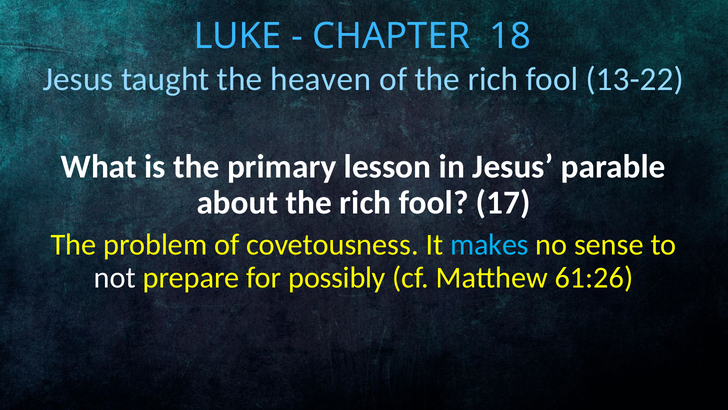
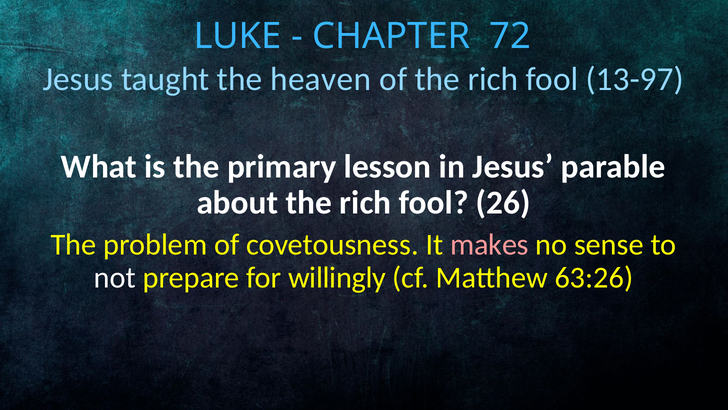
18: 18 -> 72 (510, 36)
13-22: 13-22 -> 13-97 (635, 79)
17: 17 -> 26 (503, 203)
makes colour: light blue -> pink (489, 245)
possibly: possibly -> willingly (337, 277)
61:26: 61:26 -> 63:26 (594, 277)
